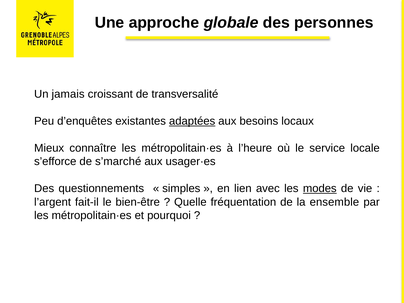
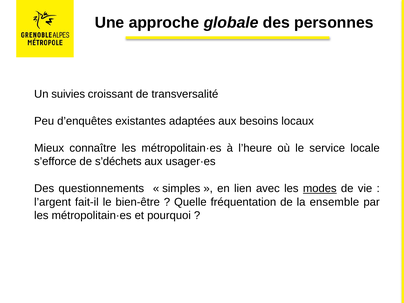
jamais: jamais -> suivies (68, 94)
adaptées underline: present -> none (192, 121)
s’marché: s’marché -> s’déchets (118, 162)
